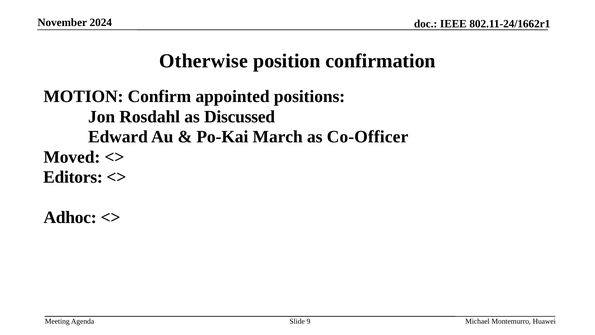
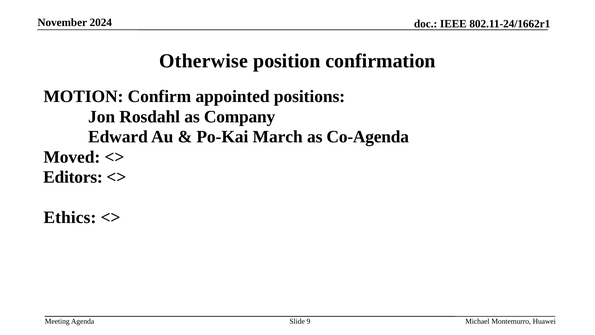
Discussed: Discussed -> Company (240, 117)
Co-Officer: Co-Officer -> Co-Agenda (368, 137)
Adhoc: Adhoc -> Ethics (70, 217)
